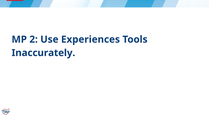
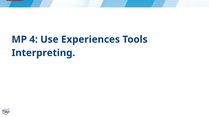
2: 2 -> 4 (34, 40)
Inaccurately: Inaccurately -> Interpreting (43, 53)
